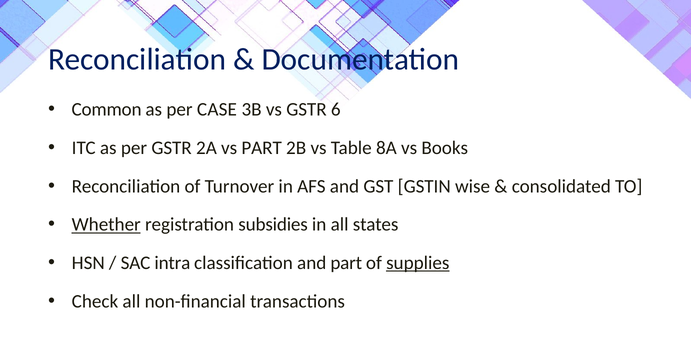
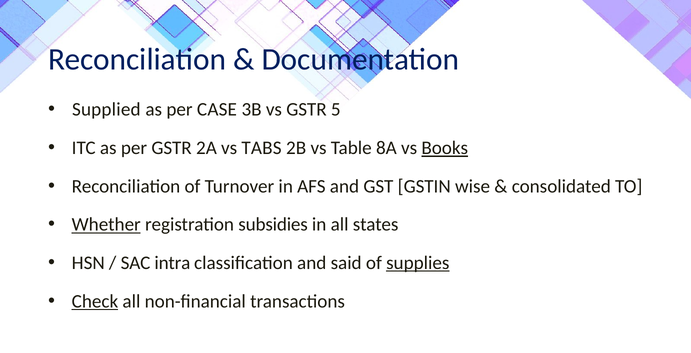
Common: Common -> Supplied (106, 110)
6: 6 -> 5 (336, 110)
vs PART: PART -> TABS (262, 148)
Books underline: none -> present (445, 148)
and part: part -> said (346, 263)
Check underline: none -> present (95, 301)
